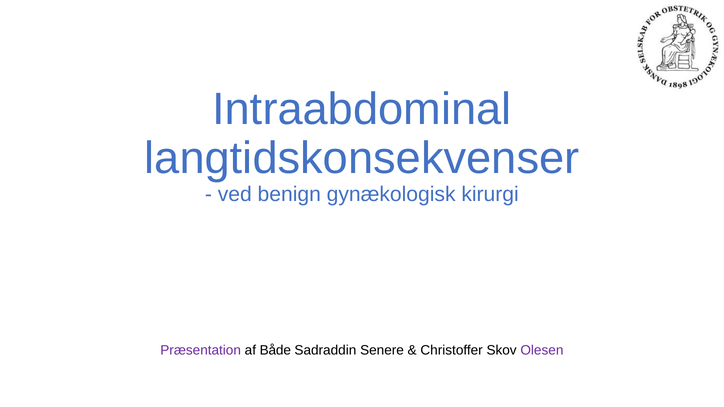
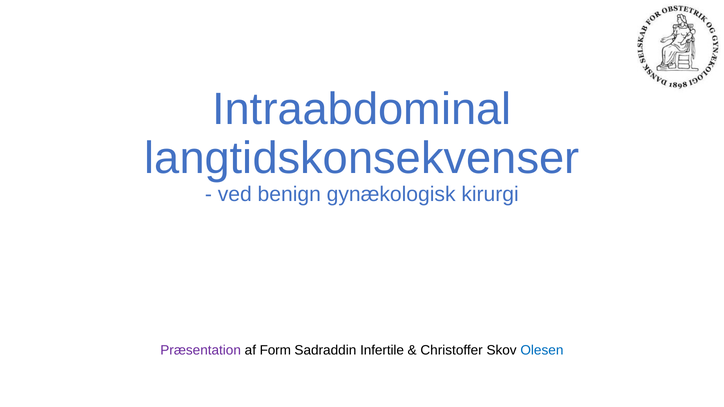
Både: Både -> Form (275, 350)
Senere: Senere -> Infertile (382, 350)
Olesen colour: purple -> blue (542, 350)
